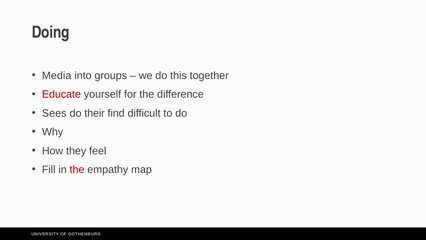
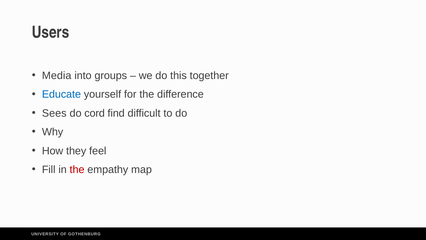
Doing: Doing -> Users (51, 32)
Educate colour: red -> blue (61, 94)
their: their -> cord (95, 113)
